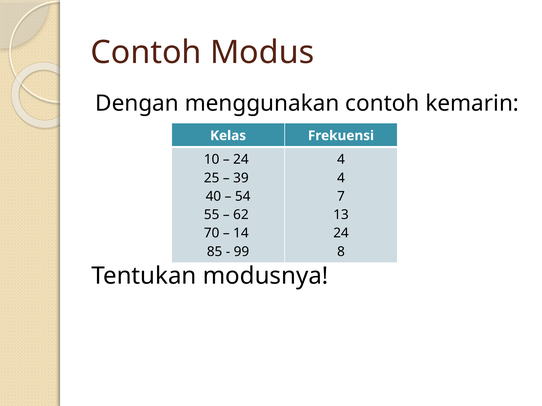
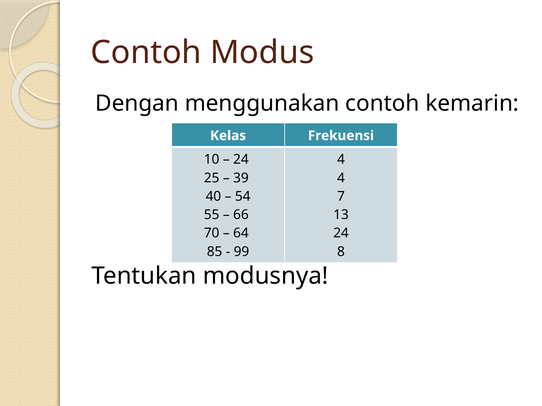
62: 62 -> 66 (241, 215)
14: 14 -> 64 (241, 233)
